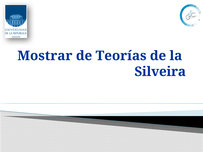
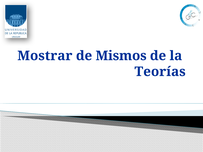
Teorías: Teorías -> Mismos (121, 56)
Silveira: Silveira -> Teorías (160, 72)
